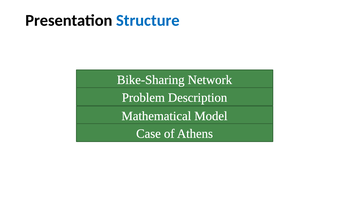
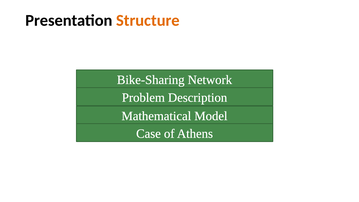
Structure colour: blue -> orange (148, 20)
